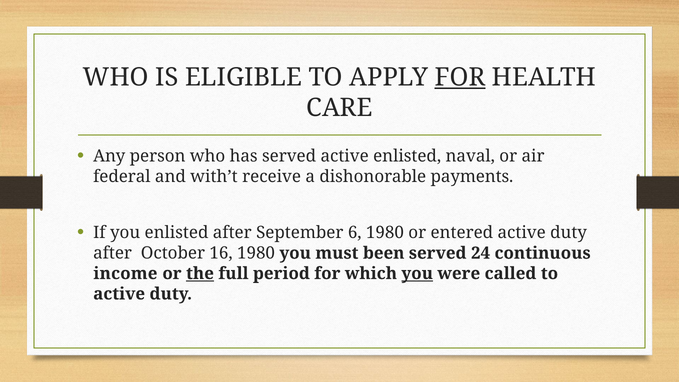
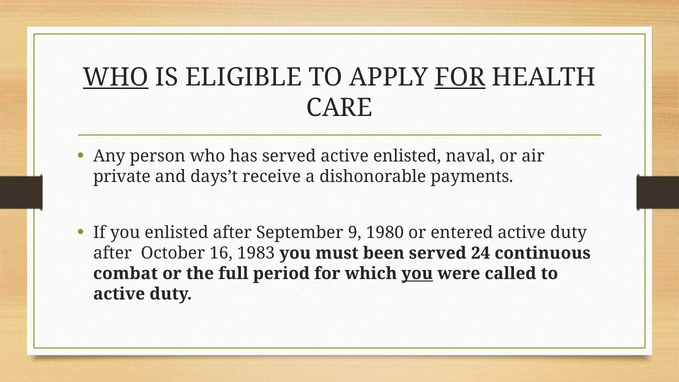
WHO underline: none -> present (116, 77)
federal: federal -> private (122, 177)
with’t: with’t -> days’t (214, 177)
6: 6 -> 9 (355, 233)
16 1980: 1980 -> 1983 (256, 253)
income: income -> combat (125, 273)
the underline: present -> none (200, 273)
